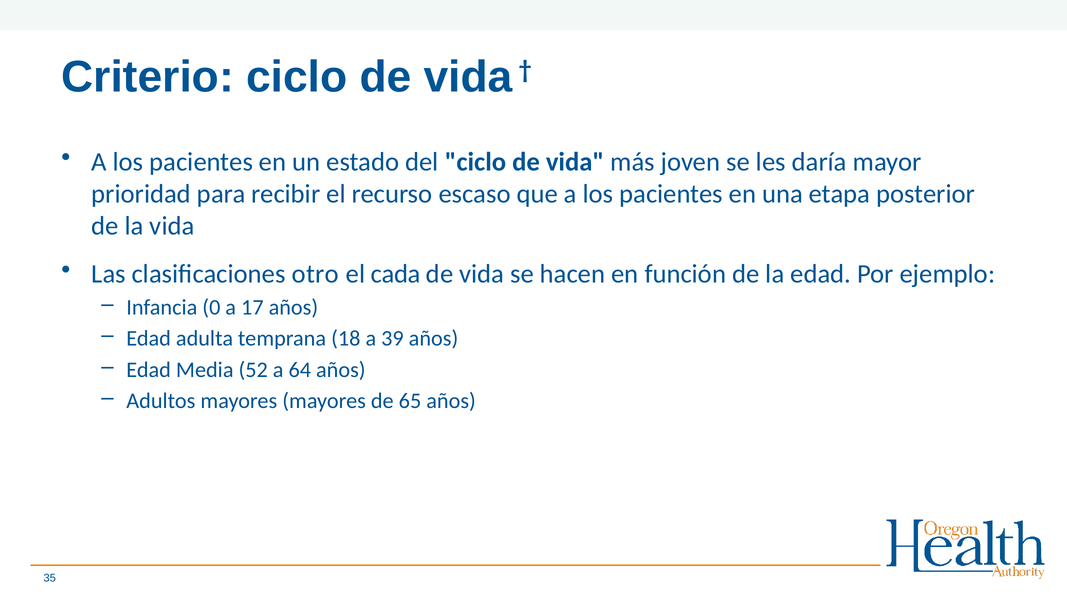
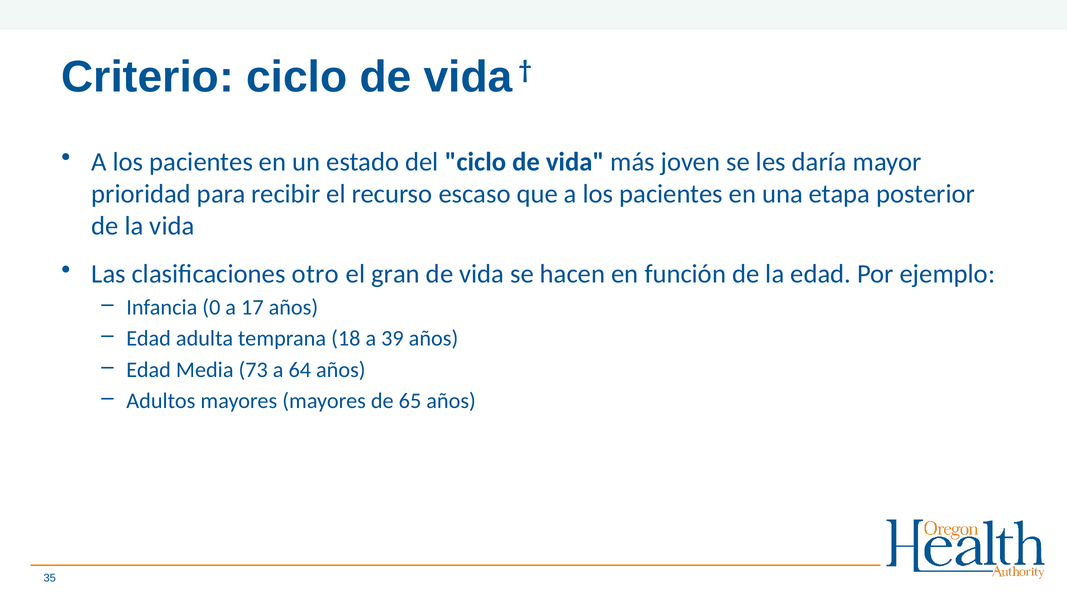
cada: cada -> gran (396, 274)
52: 52 -> 73 (253, 370)
